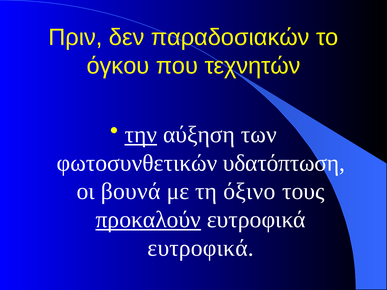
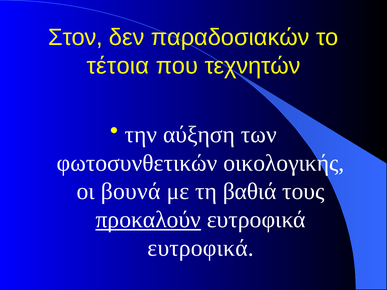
Πριν: Πριν -> Στον (75, 37)
όγκου: όγκου -> τέτοια (118, 66)
την underline: present -> none (141, 135)
υδατόπτωση: υδατόπτωση -> οικολογικής (284, 163)
όξινο: όξινο -> βαθιά (250, 191)
